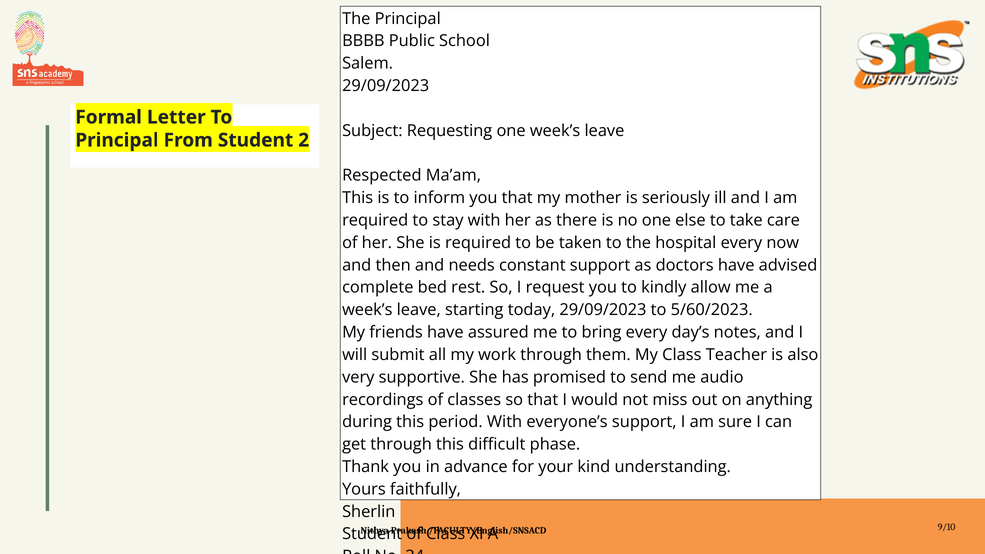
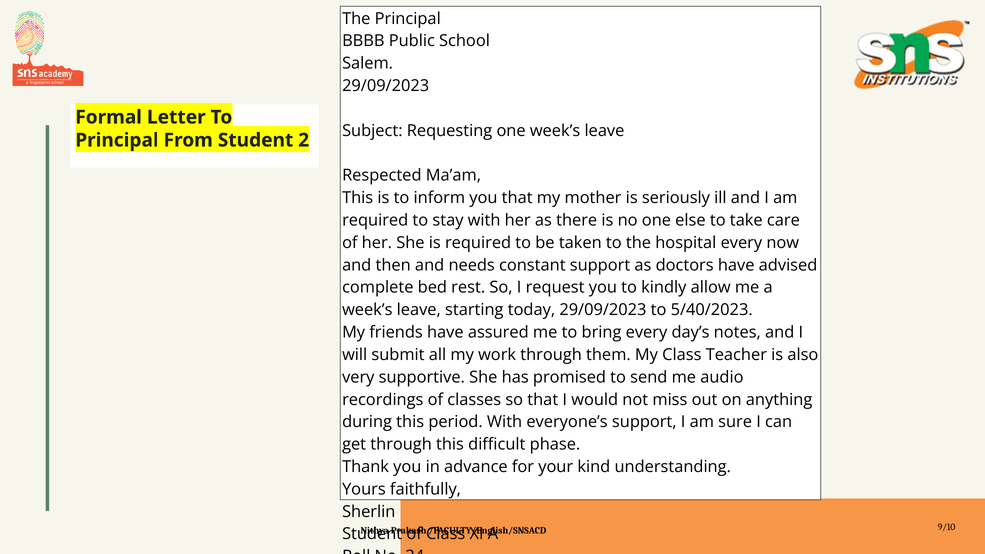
5/60/2023: 5/60/2023 -> 5/40/2023 (712, 310)
